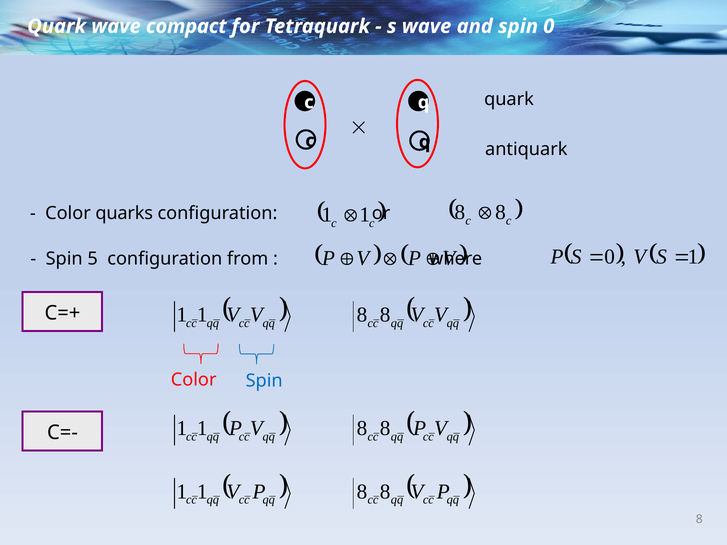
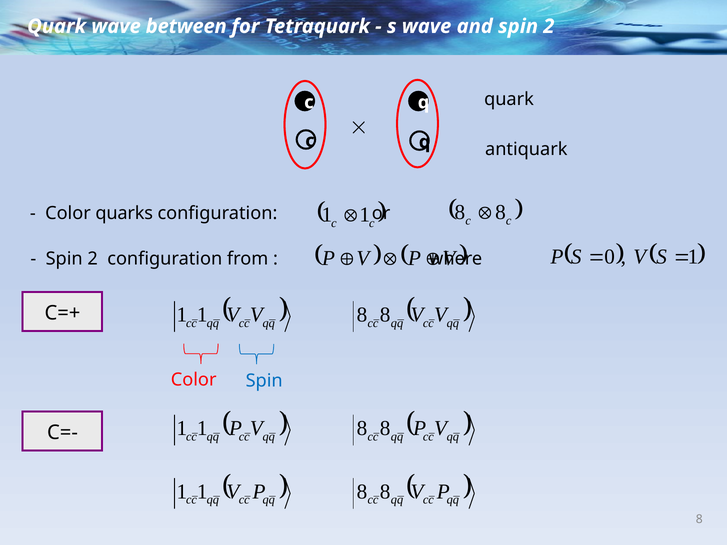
compact: compact -> between (186, 26)
and spin 0: 0 -> 2 (549, 26)
5: 5 -> 2 (93, 259)
